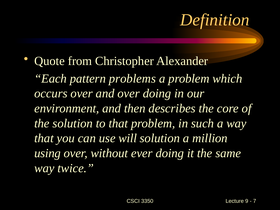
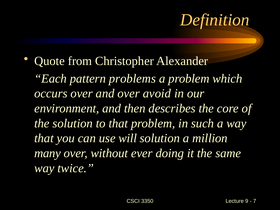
over doing: doing -> avoid (157, 93)
using: using -> many (48, 153)
